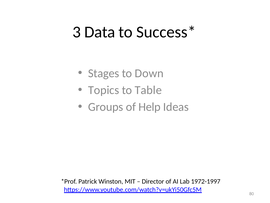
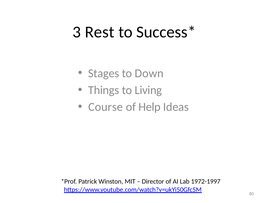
Data: Data -> Rest (100, 32)
Topics: Topics -> Things (104, 90)
Table: Table -> Living (148, 90)
Groups: Groups -> Course (106, 107)
